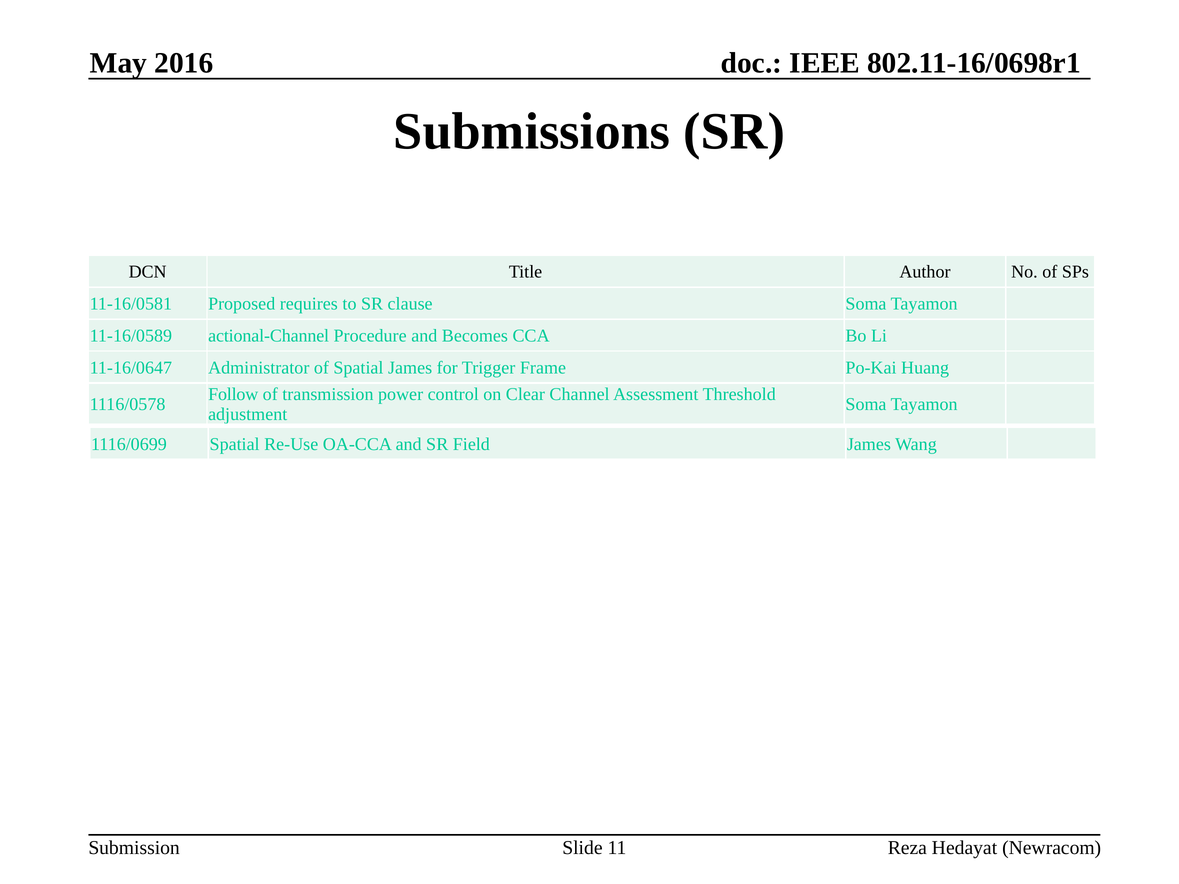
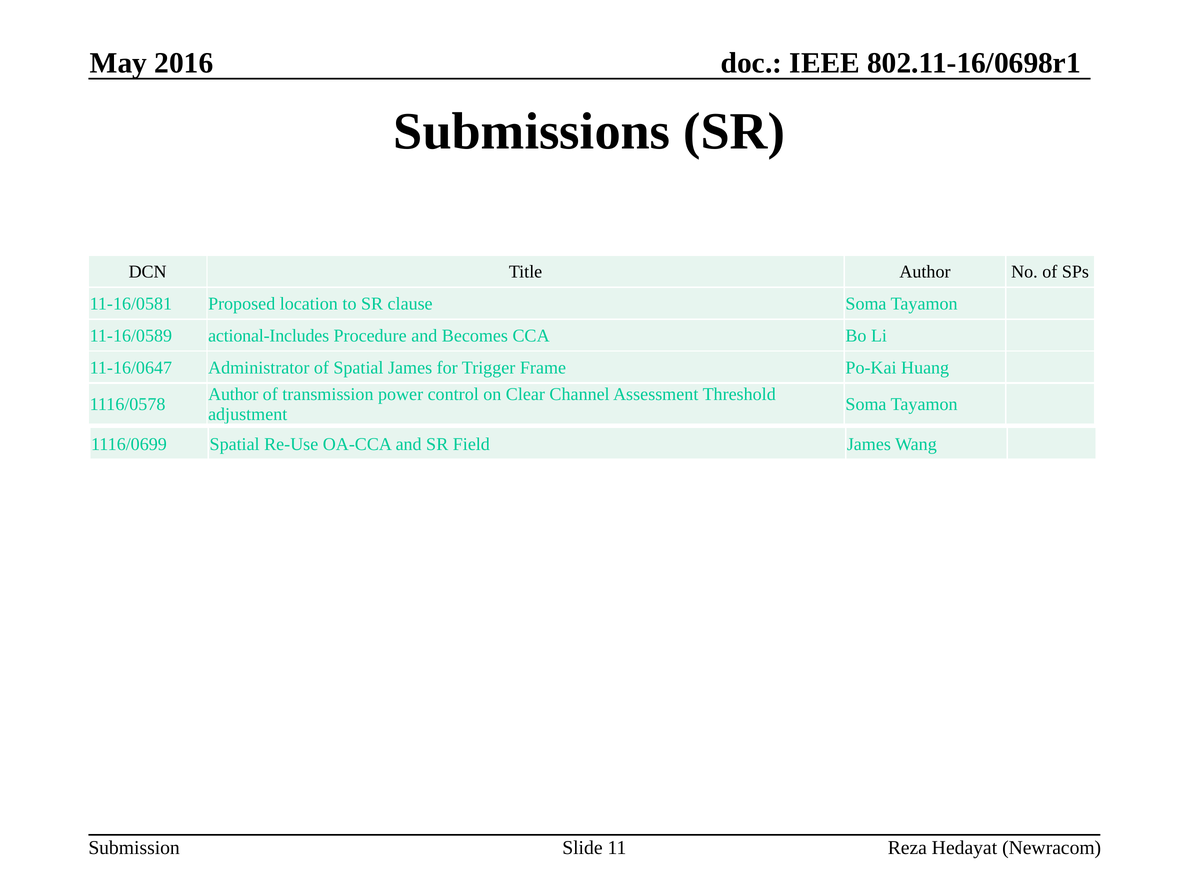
requires: requires -> location (309, 304)
actional-Channel: actional-Channel -> actional-Includes (269, 336)
Follow: Follow -> Author (233, 395)
